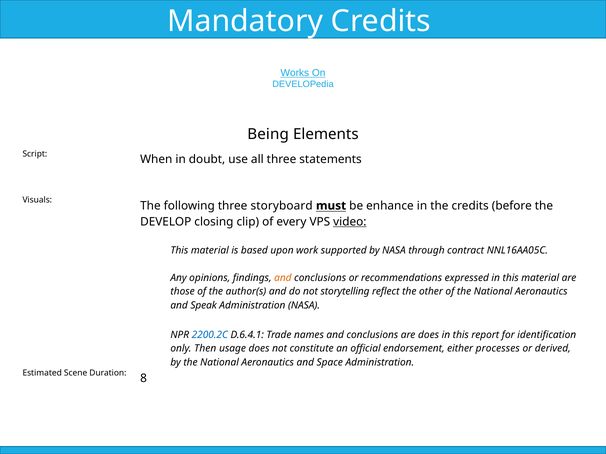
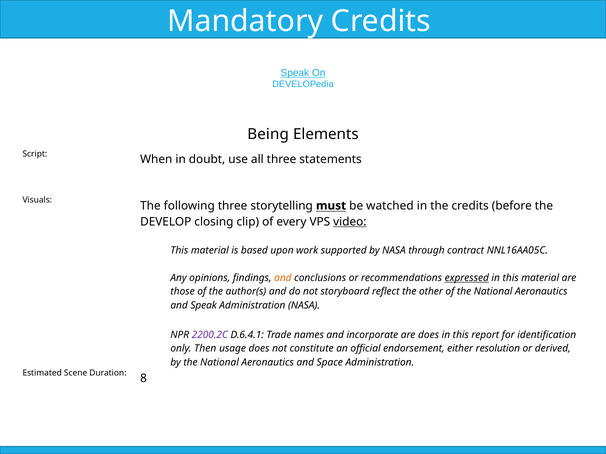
Works: Works -> Speak (295, 73)
storyboard: storyboard -> storytelling (282, 206)
enhance: enhance -> watched (390, 206)
expressed underline: none -> present (467, 278)
storytelling: storytelling -> storyboard (345, 292)
2200.2C colour: blue -> purple (210, 335)
names and conclusions: conclusions -> incorporate (372, 335)
processes: processes -> resolution (498, 349)
